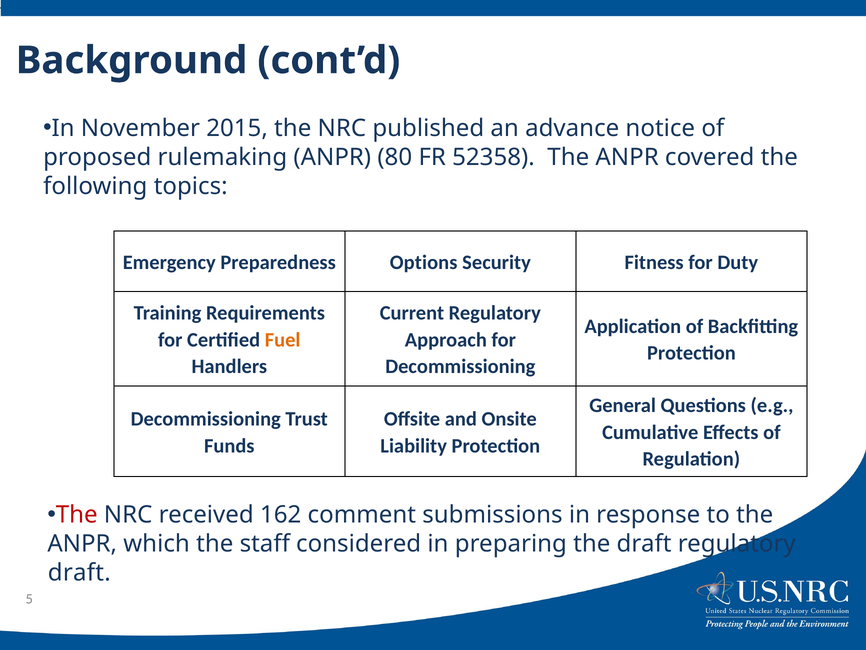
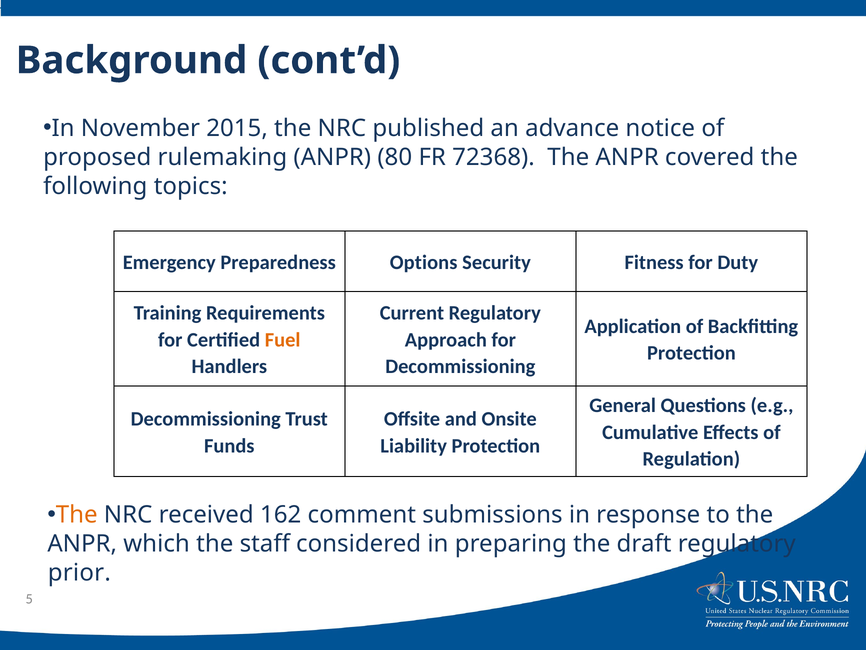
52358: 52358 -> 72368 (493, 157)
The colour: red -> orange (77, 515)
draft: draft -> prior (79, 572)
